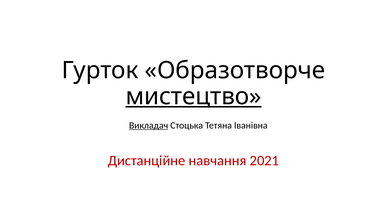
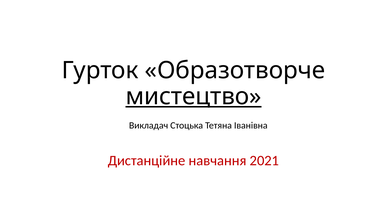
Викладач underline: present -> none (149, 126)
